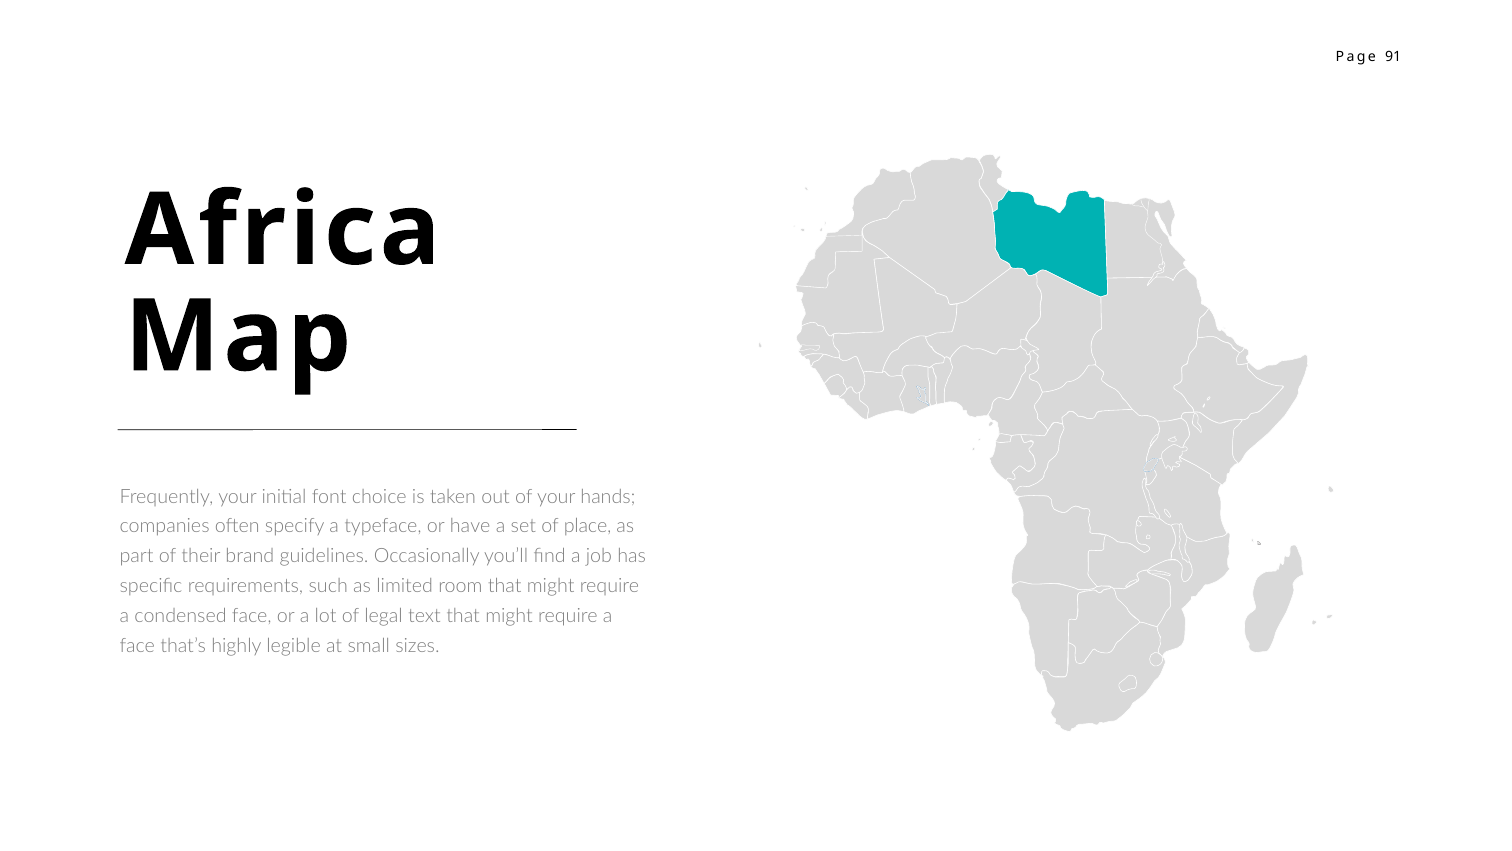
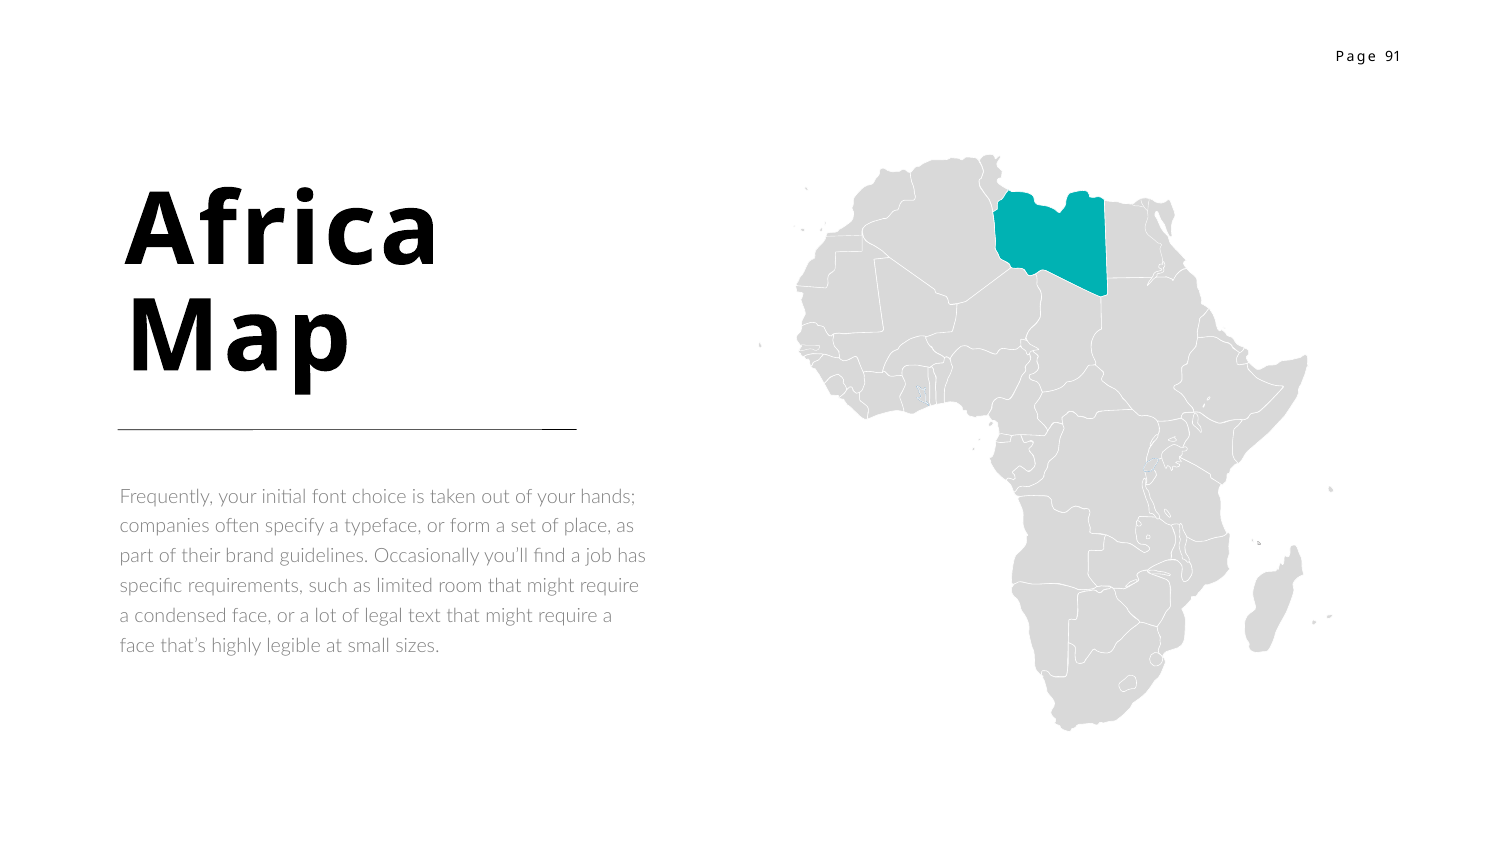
have: have -> form (470, 526)
